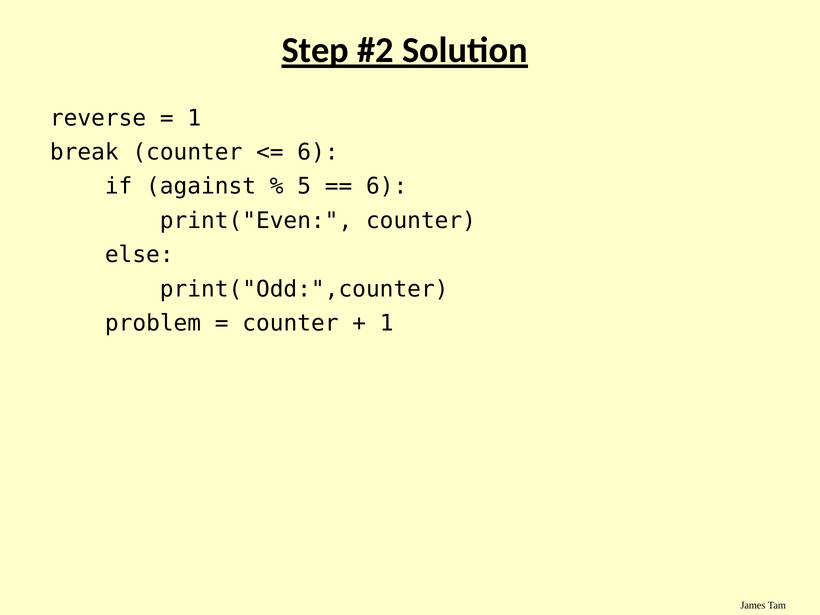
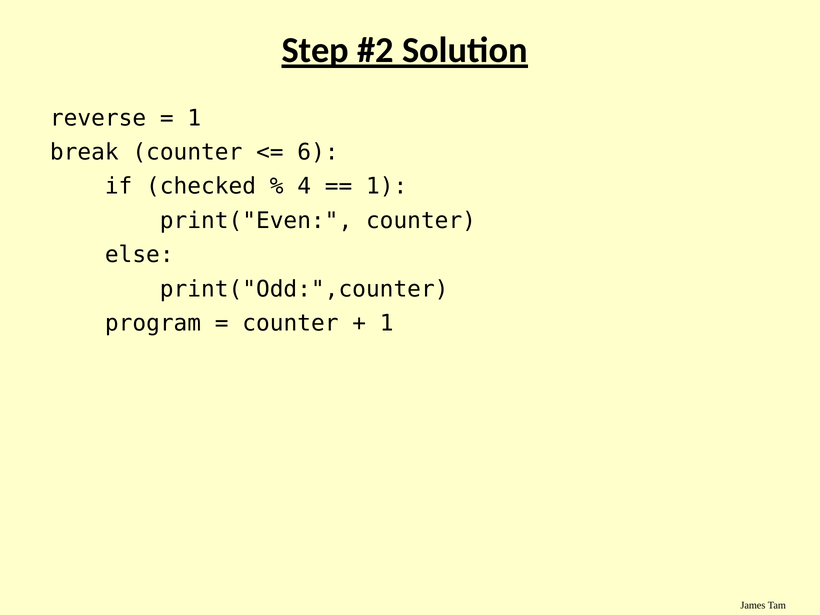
against: against -> checked (201, 186)
5: 5 -> 4 (304, 186)
6: 6 -> 1 (387, 186)
problem: problem -> program (153, 323)
